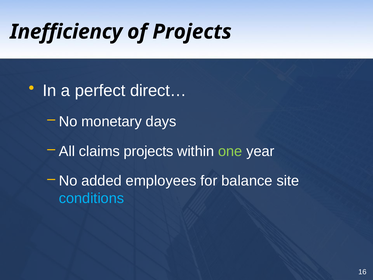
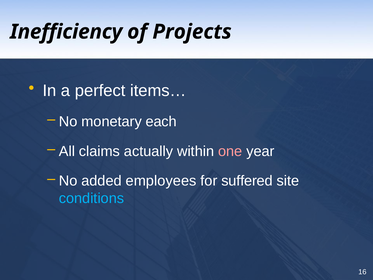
direct…: direct… -> items… (158, 91)
days: days -> each (161, 121)
claims projects: projects -> actually (149, 151)
one colour: light green -> pink (230, 151)
balance: balance -> suffered (247, 181)
